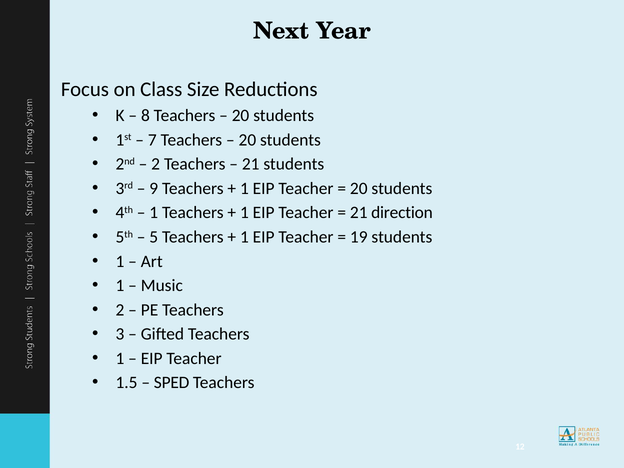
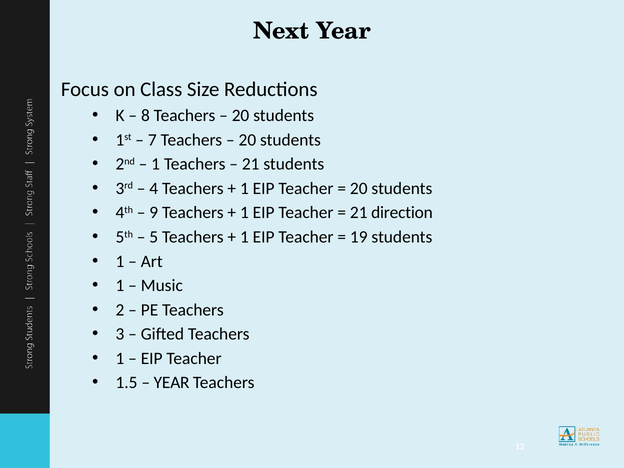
2: 2 -> 1 (156, 164)
9: 9 -> 4 (154, 188)
1: 1 -> 9 (154, 213)
SPED: SPED -> YEAR (172, 383)
